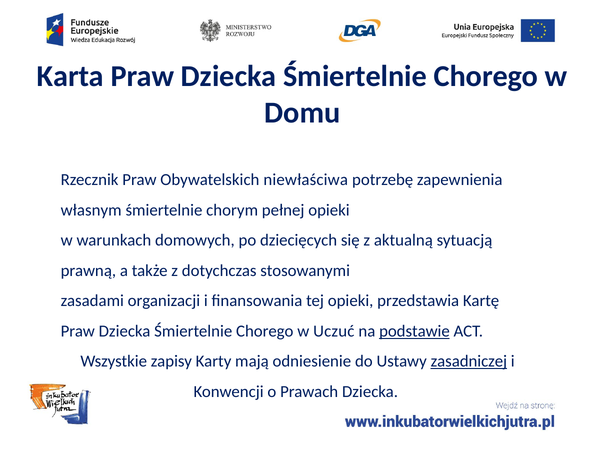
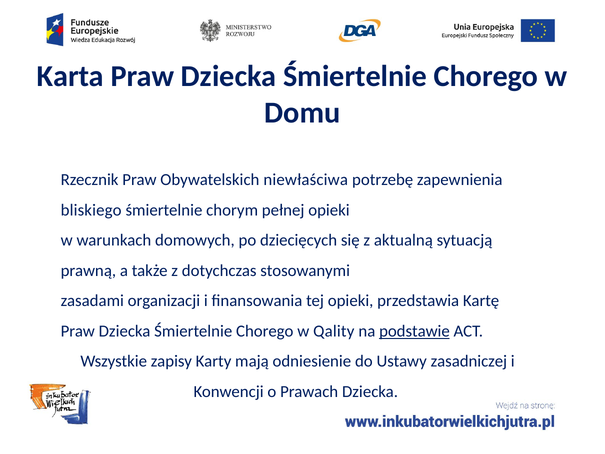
własnym: własnym -> bliskiego (91, 210)
Uczuć: Uczuć -> Qality (334, 331)
zasadniczej underline: present -> none (469, 361)
